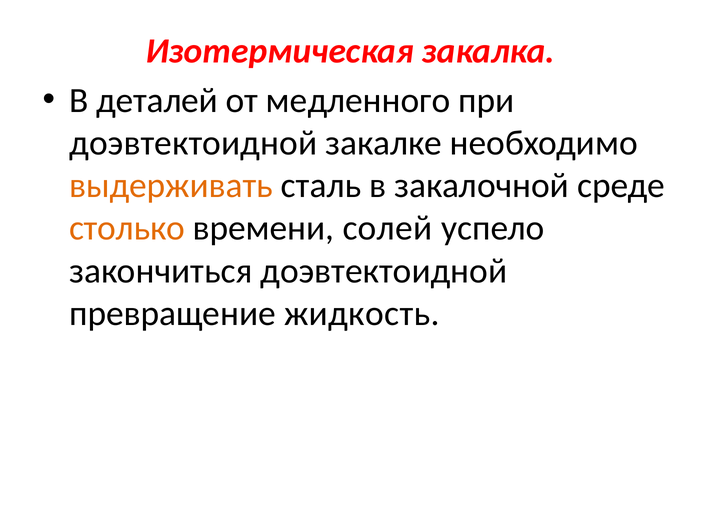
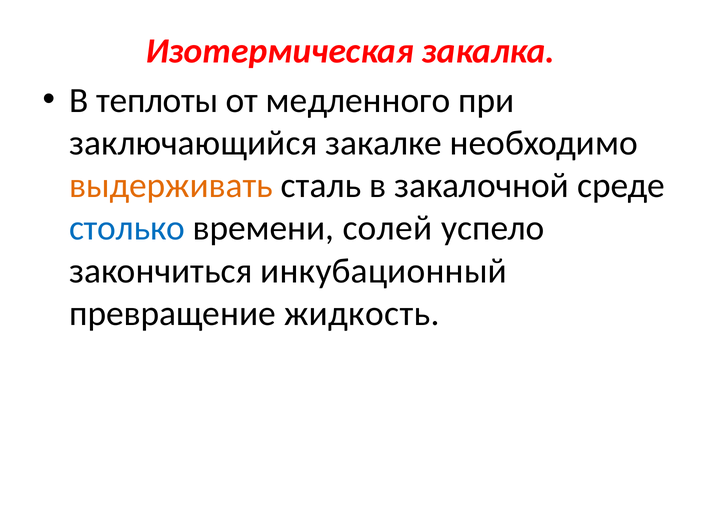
деталей: деталей -> теплоты (157, 101)
доэвтектоидной: доэвтектоидной -> заключающийся (193, 143)
столько colour: orange -> blue (127, 228)
закончиться доэвтектоидной: доэвтектоидной -> инкубационный (384, 271)
